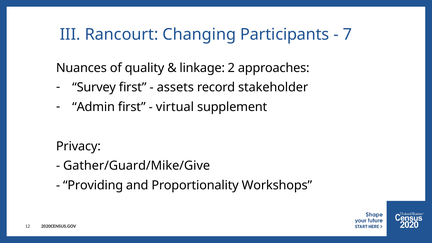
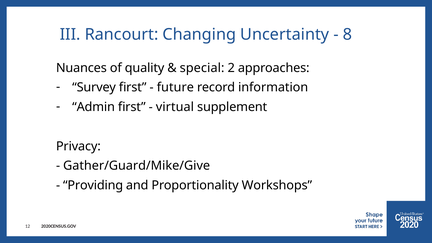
Participants: Participants -> Uncertainty (285, 34)
7: 7 -> 8 (348, 34)
linkage: linkage -> special (202, 68)
assets: assets -> future (175, 87)
stakeholder: stakeholder -> information (273, 87)
